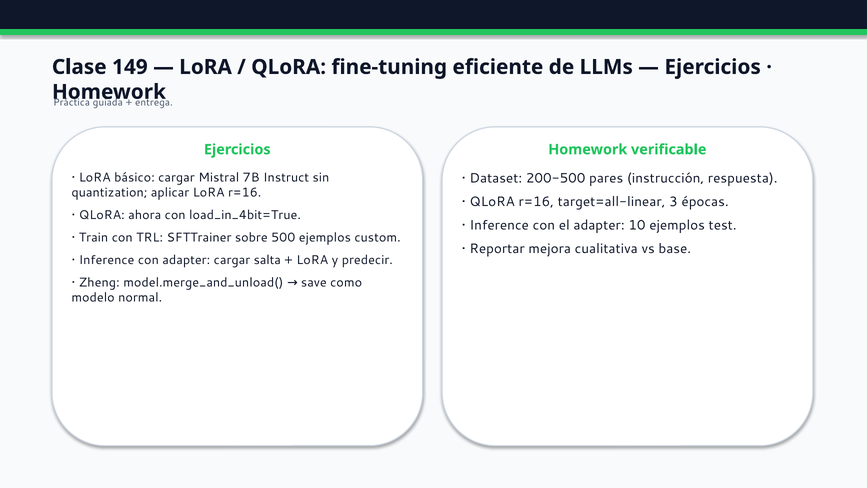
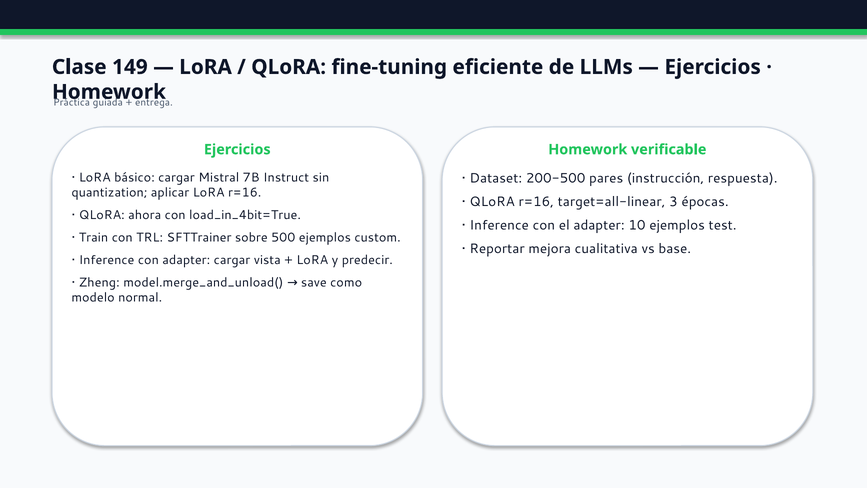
salta: salta -> vista (267, 260)
